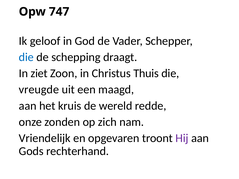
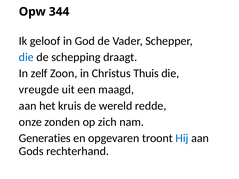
747: 747 -> 344 (59, 12)
ziet: ziet -> zelf (39, 73)
Vriendelijk: Vriendelijk -> Generaties (45, 138)
Hij colour: purple -> blue (182, 138)
